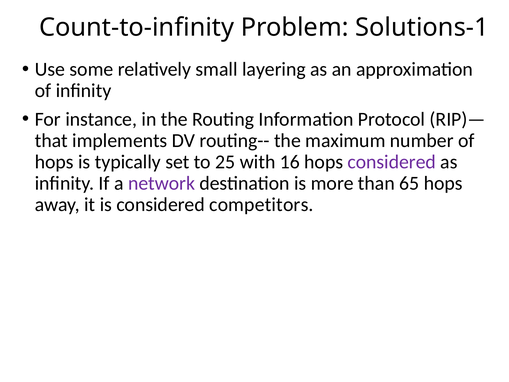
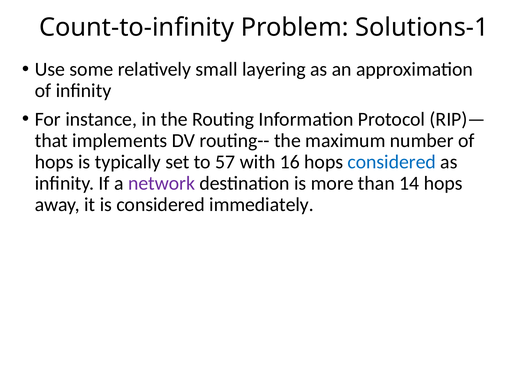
25: 25 -> 57 (225, 162)
considered colour: purple -> blue (392, 162)
65: 65 -> 14 (409, 183)
competitors: competitors -> immediately (262, 205)
